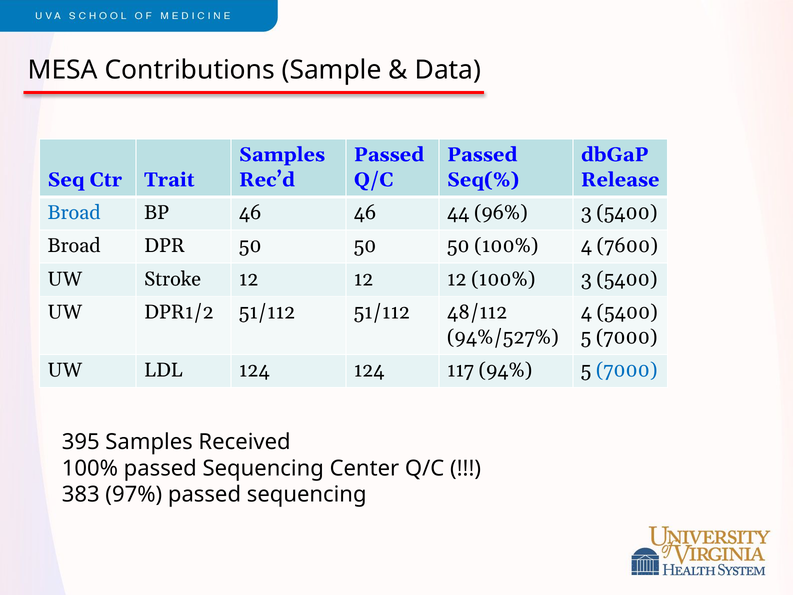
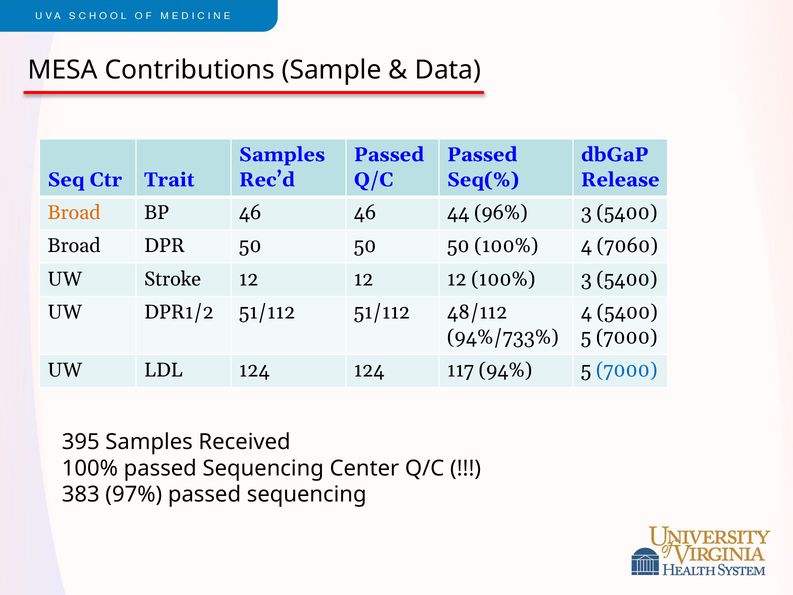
Broad colour: blue -> orange (74, 213)
7600: 7600 -> 7060 (627, 246)
94%/527%: 94%/527% -> 94%/733% (503, 337)
